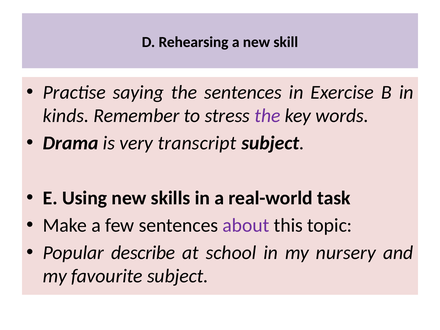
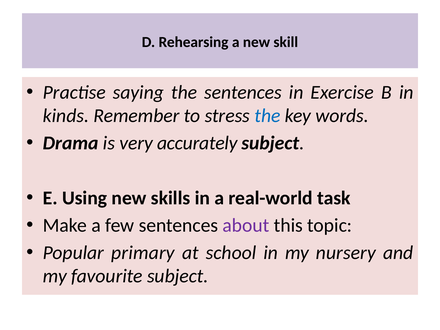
the colour: purple -> blue (267, 116)
transcript: transcript -> accurately (197, 143)
describe: describe -> primary (143, 253)
